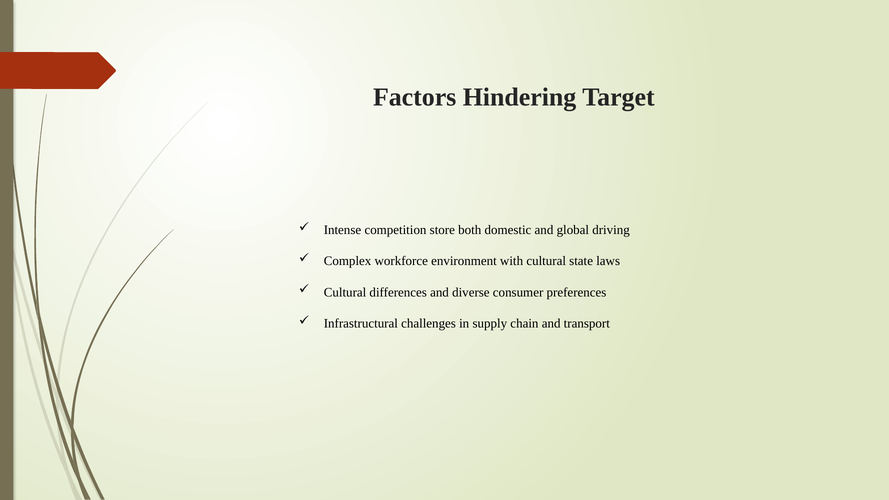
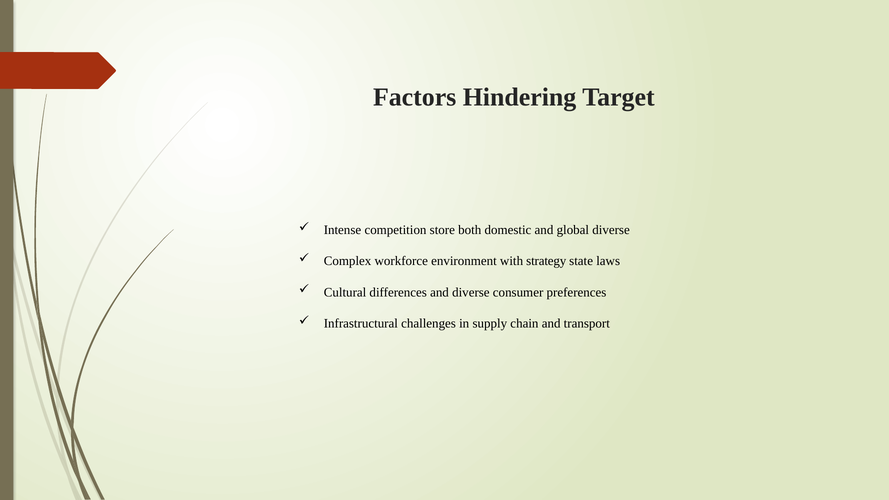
global driving: driving -> diverse (611, 230)
with cultural: cultural -> strategy (546, 261)
